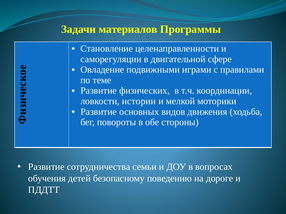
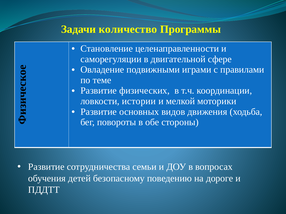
материалов: материалов -> количество (128, 29)
